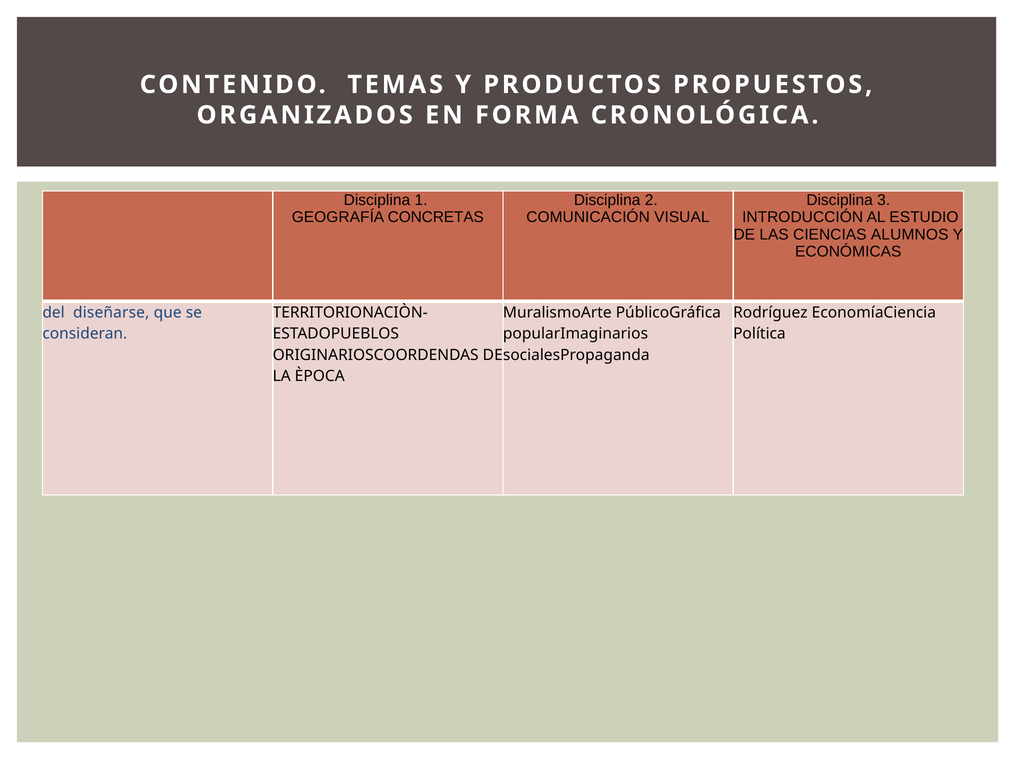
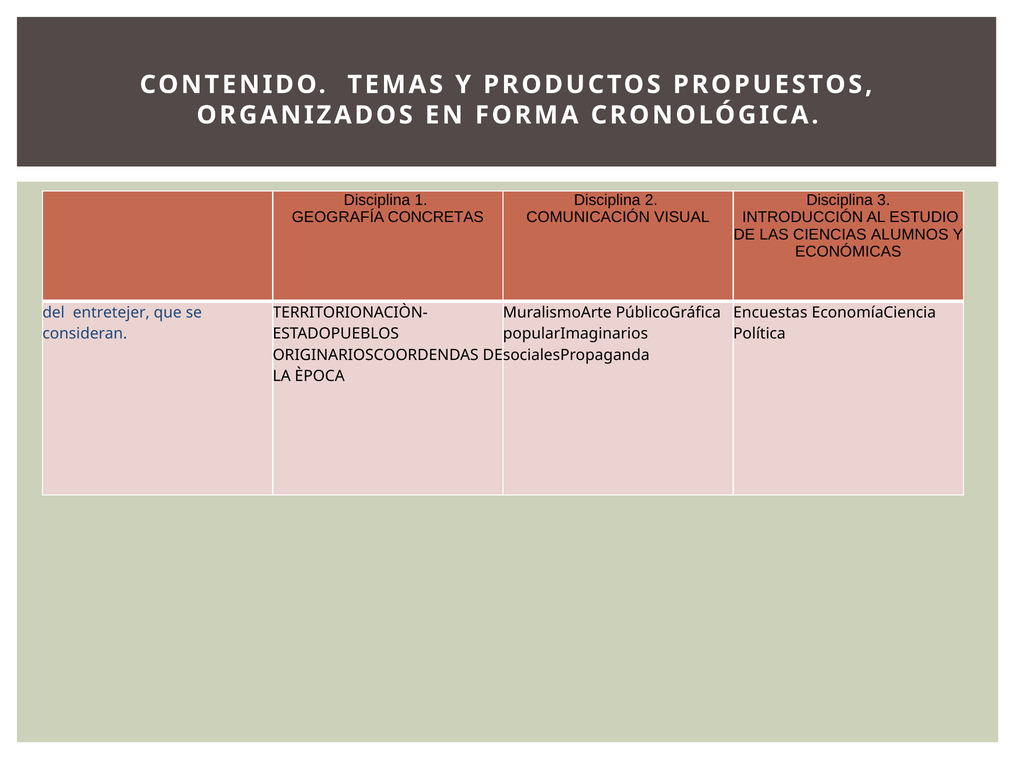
diseñarse: diseñarse -> entretejer (111, 313)
Rodríguez: Rodríguez -> Encuestas (770, 313)
